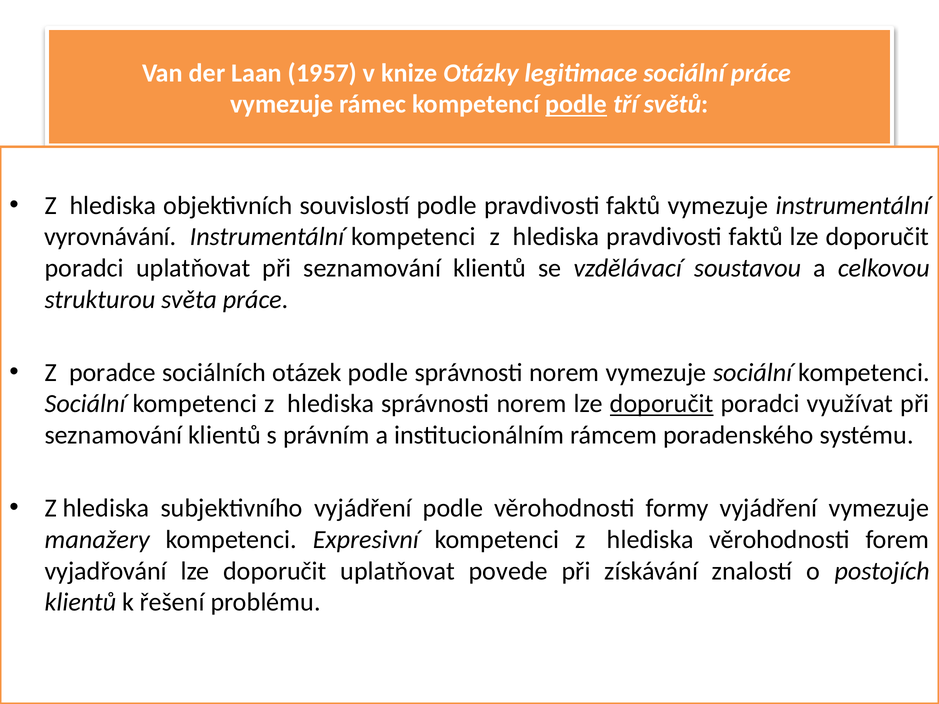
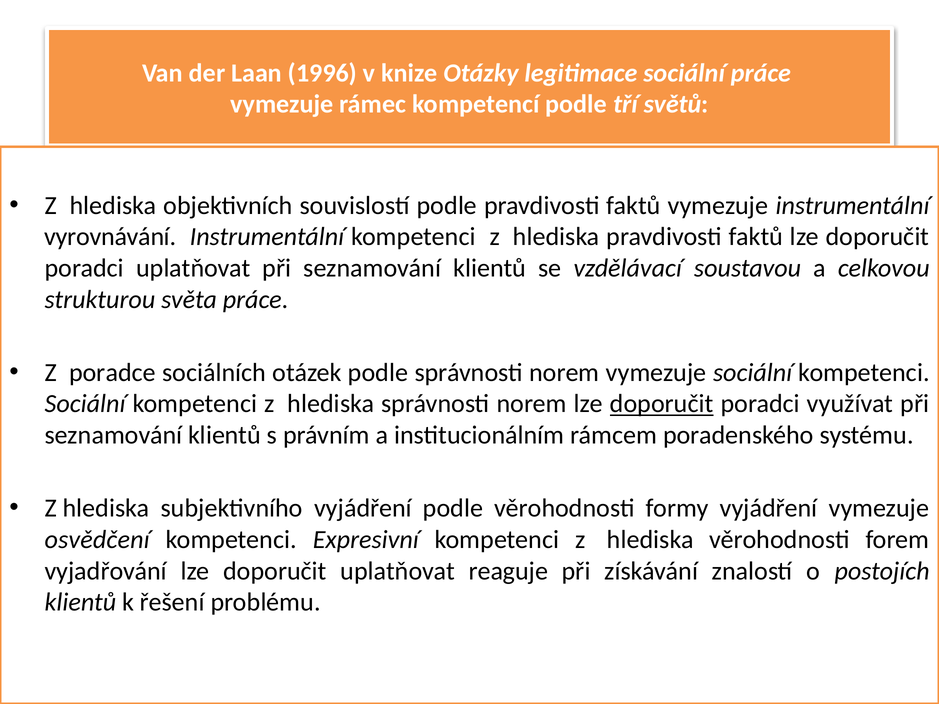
1957: 1957 -> 1996 (323, 73)
podle underline: present -> none (576, 104)
manažery: manažery -> osvědčení (97, 540)
povede: povede -> reaguje (508, 571)
